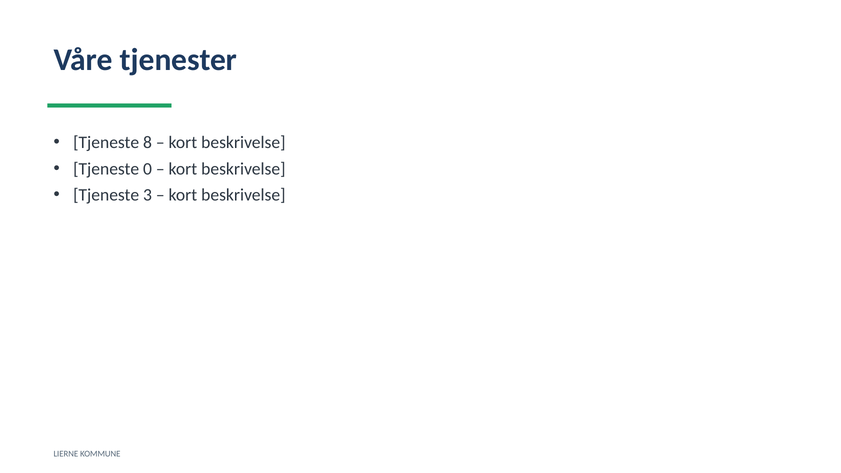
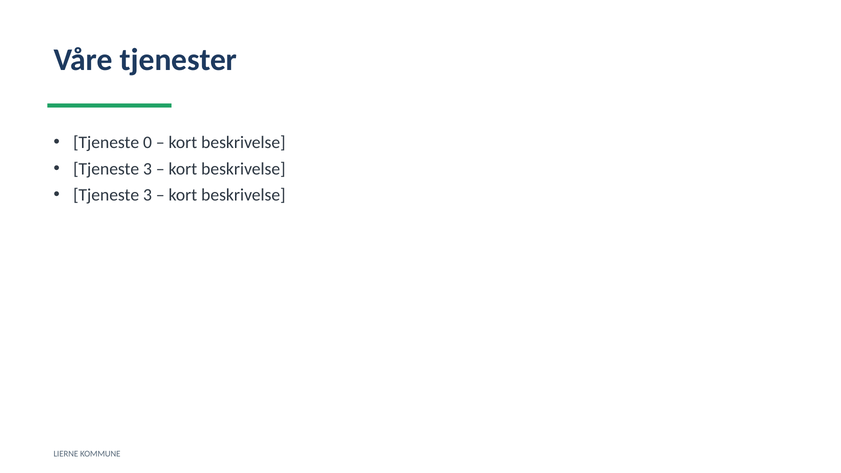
8: 8 -> 0 (147, 142)
0: 0 -> 3 (147, 169)
